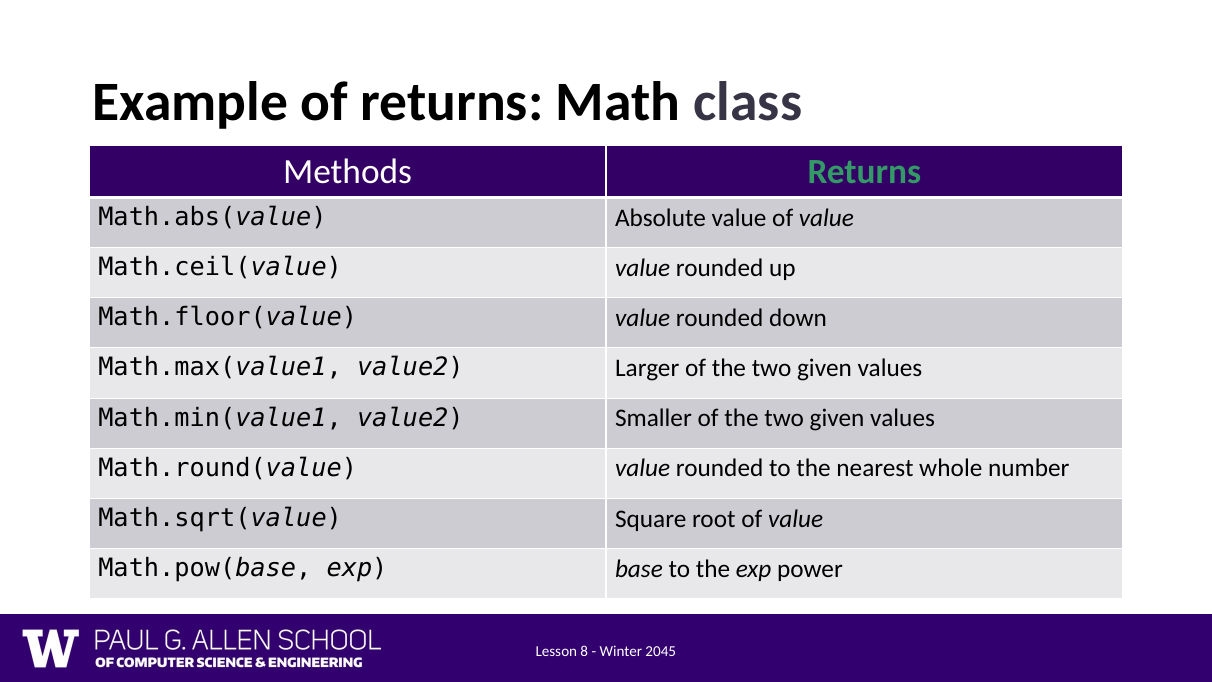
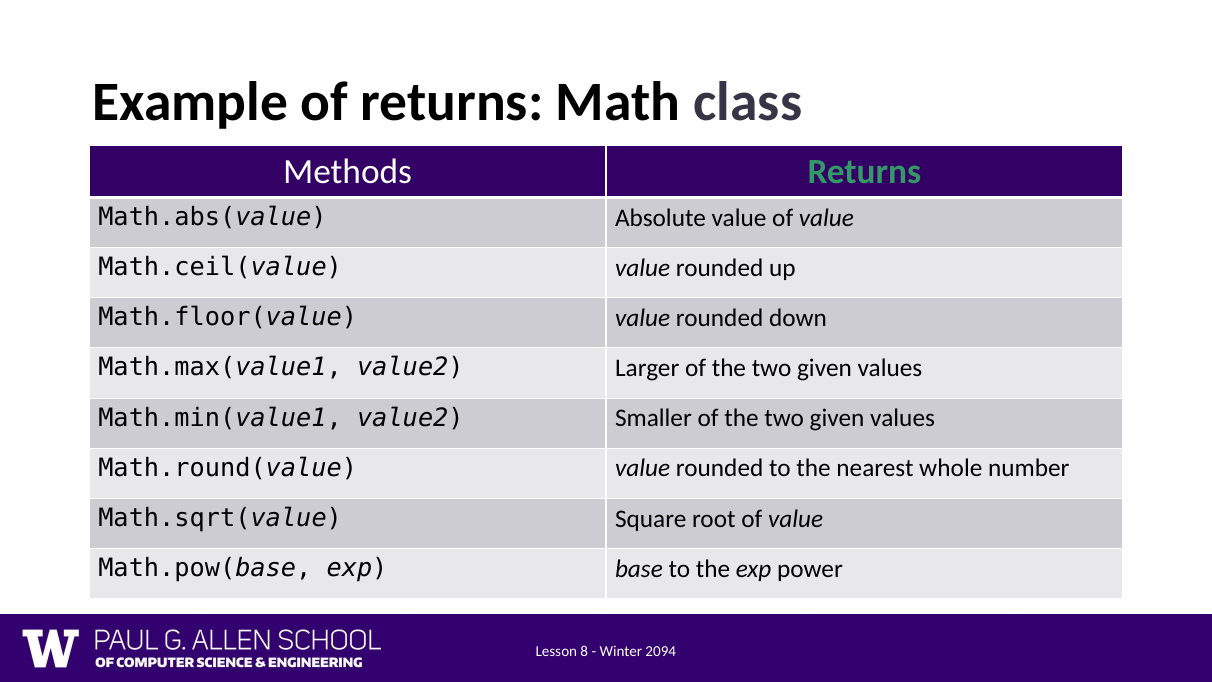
2045: 2045 -> 2094 (661, 651)
